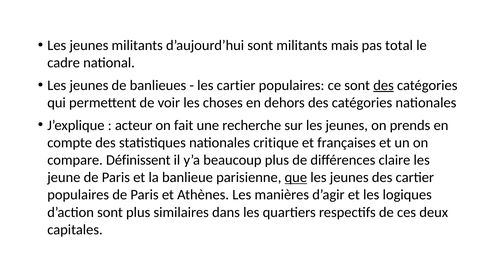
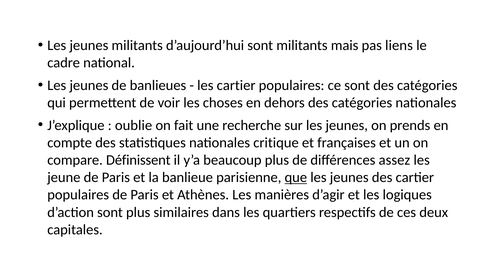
total: total -> liens (399, 45)
des underline: present -> none (384, 85)
acteur: acteur -> oublie (134, 125)
claire: claire -> assez (394, 160)
